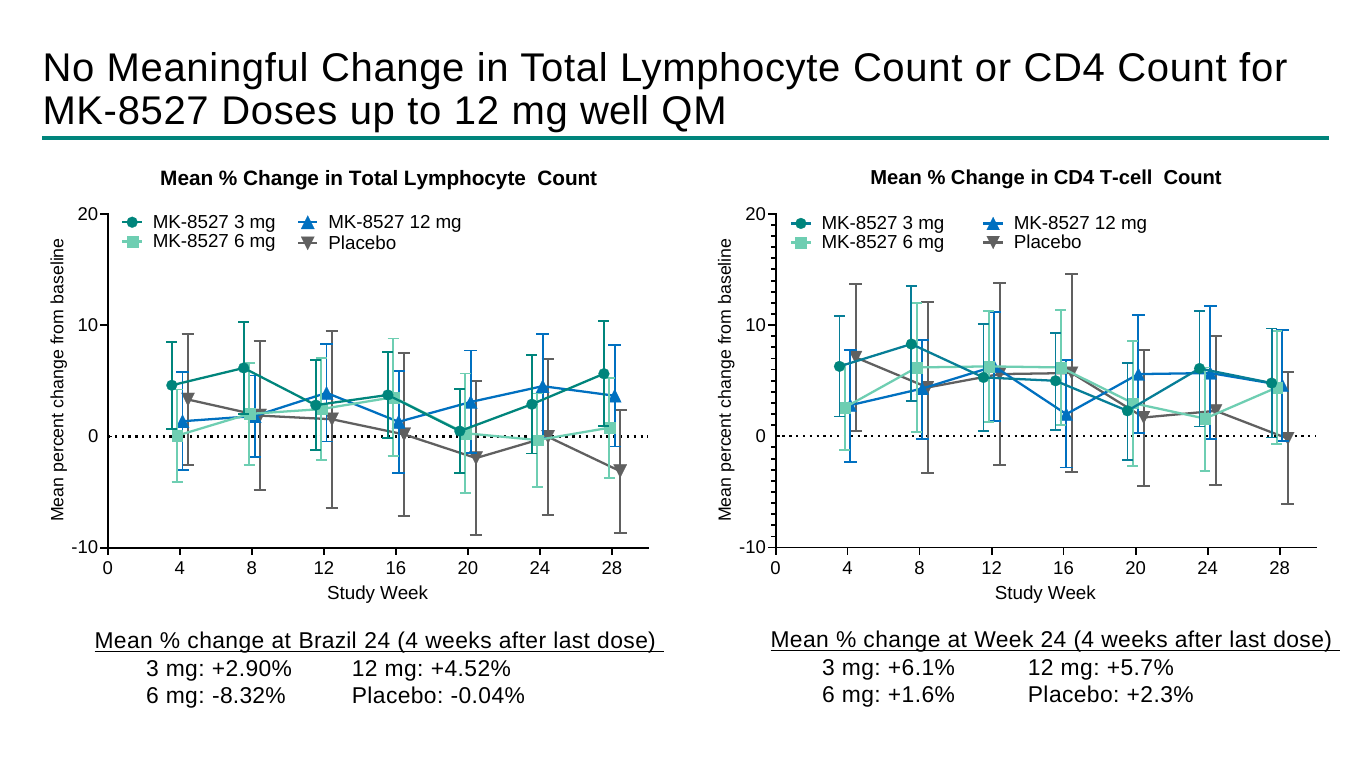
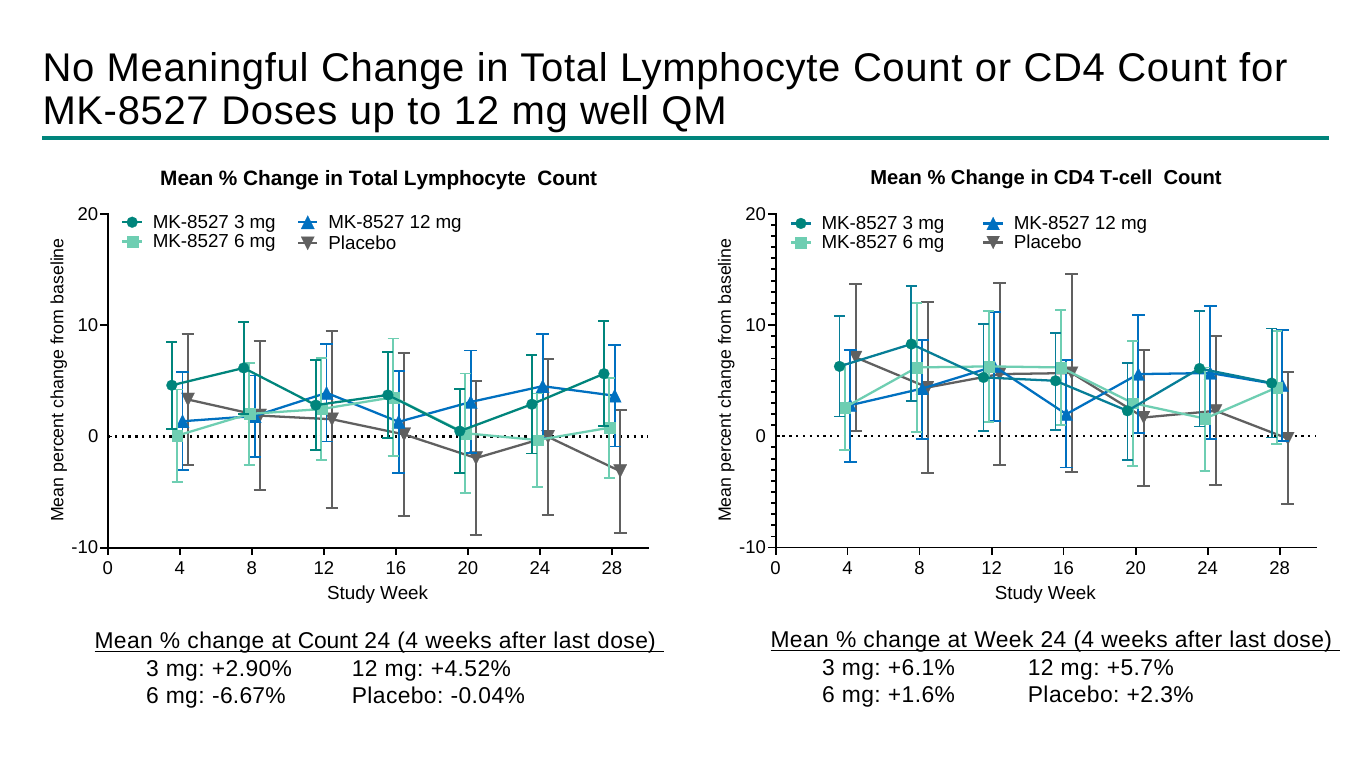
at Brazil: Brazil -> Count (328, 641)
-8.32%: -8.32% -> -6.67% (249, 696)
